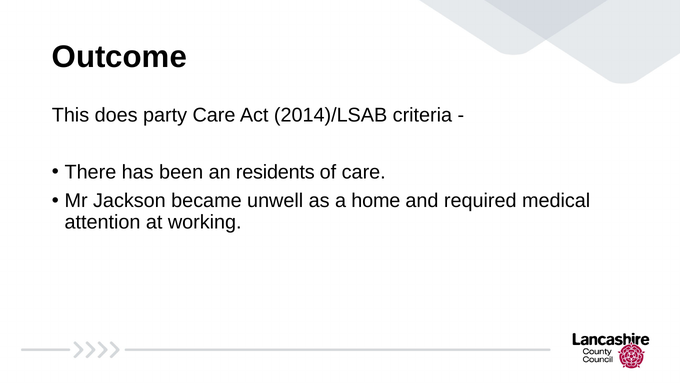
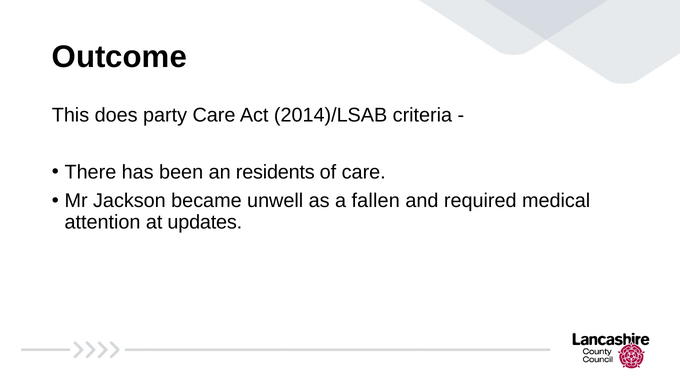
home: home -> fallen (376, 201)
working: working -> updates (205, 222)
